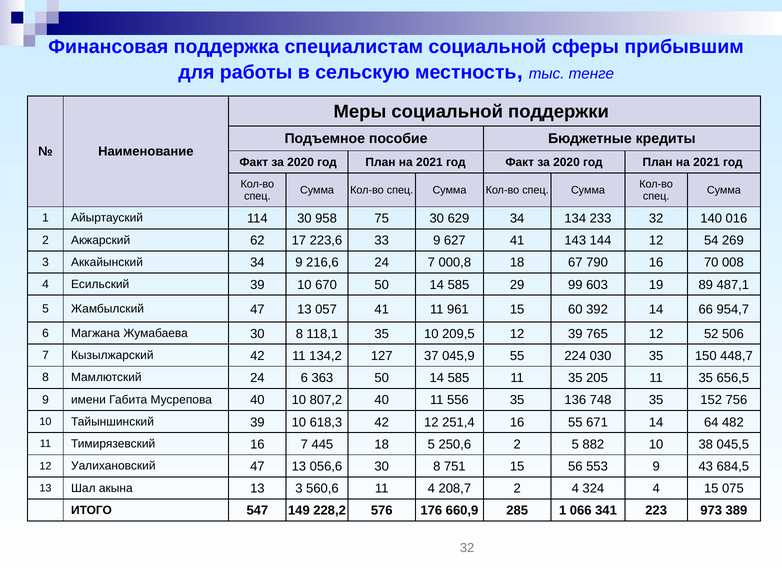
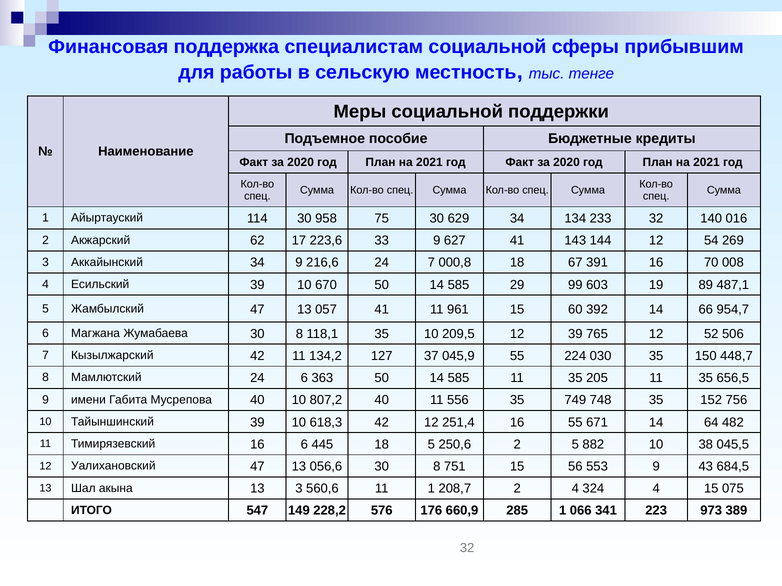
790: 790 -> 391 (597, 263)
136: 136 -> 749 (575, 400)
16 7: 7 -> 6 (304, 445)
11 4: 4 -> 1 (431, 489)
